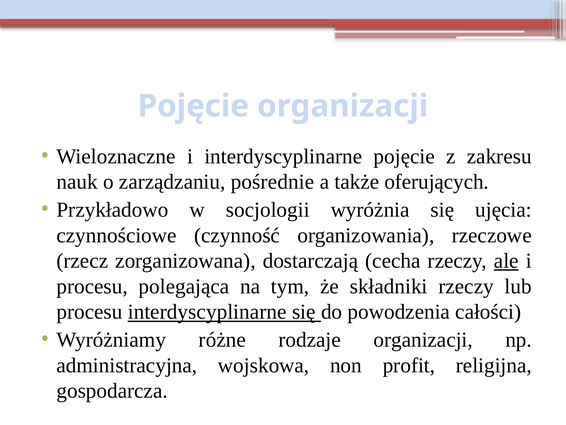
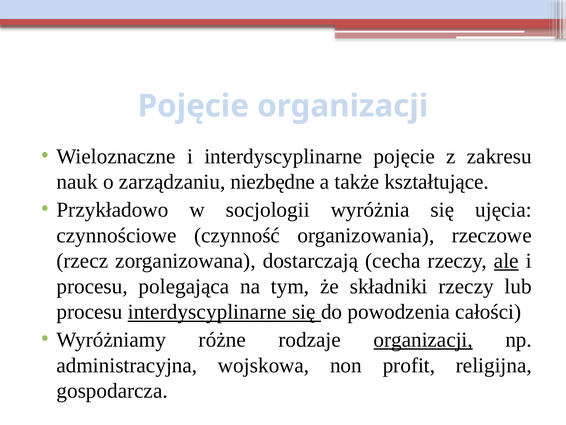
pośrednie: pośrednie -> niezbędne (273, 182)
oferujących: oferujących -> kształtujące (437, 182)
organizacji underline: none -> present (423, 339)
